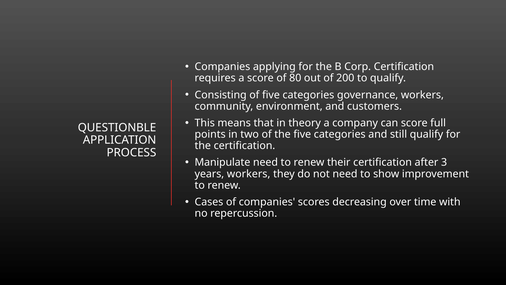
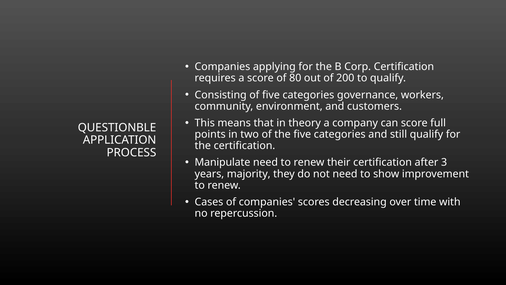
years workers: workers -> majority (249, 174)
